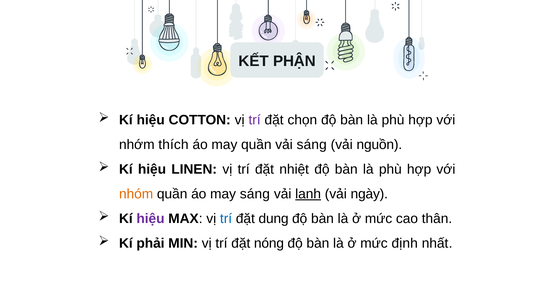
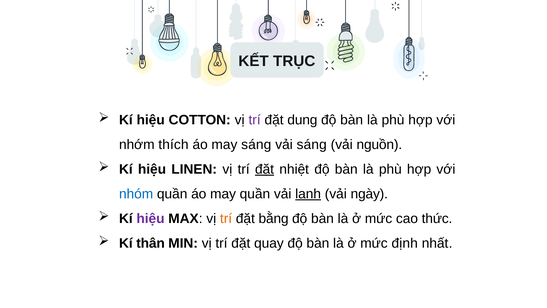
PHẬN: PHẬN -> TRỤC (294, 61)
chọn: chọn -> dung (302, 120)
may quần: quần -> sáng (256, 144)
đặt underline: none -> present (265, 169)
nhóm colour: orange -> blue (136, 194)
may sáng: sáng -> quần (255, 194)
trí colour: blue -> orange (226, 218)
dung: dung -> bằng (274, 218)
thân: thân -> thức (437, 218)
phải: phải -> thân (151, 243)
nóng: nóng -> quay (269, 243)
